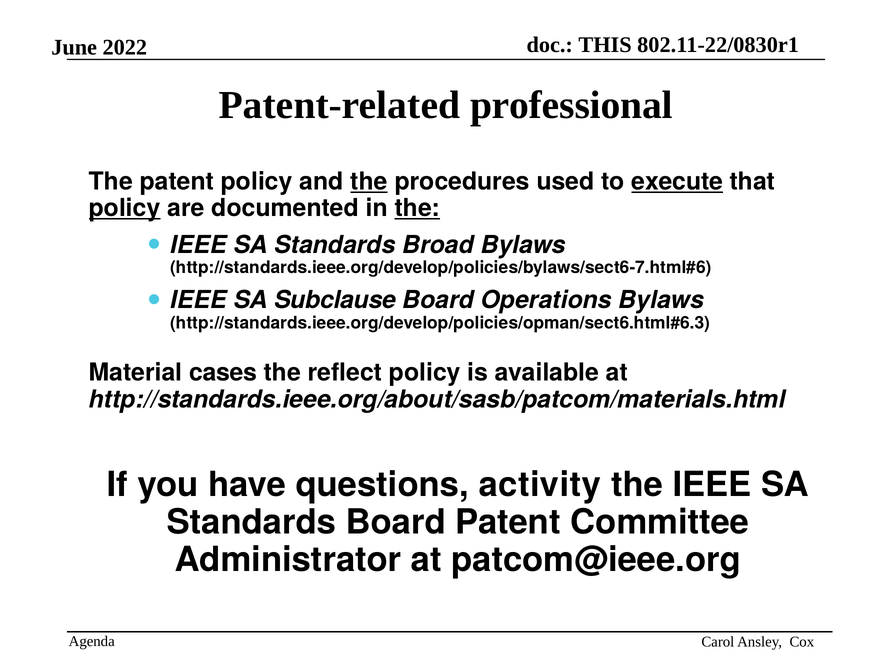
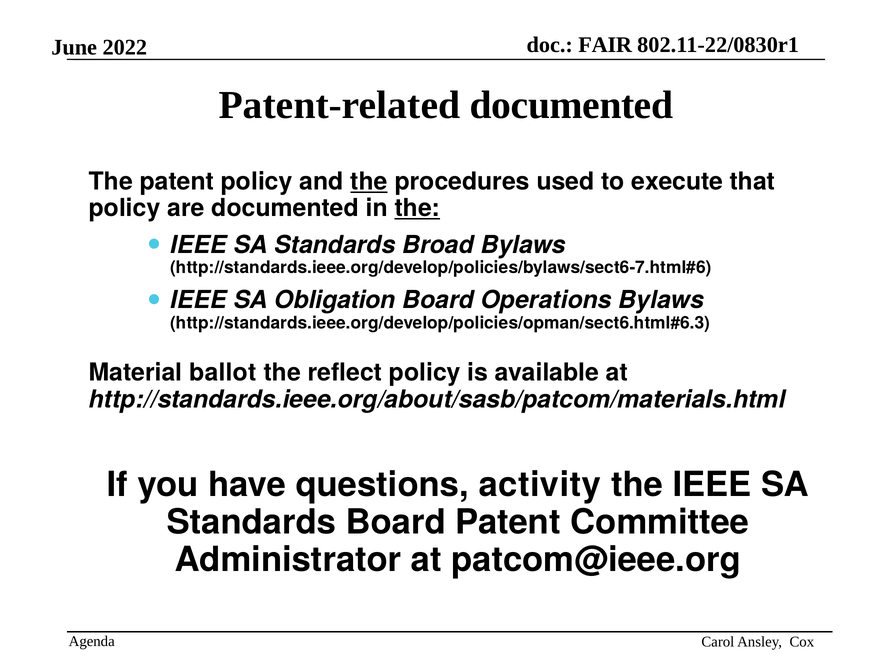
THIS: THIS -> FAIR (605, 45)
Patent-related professional: professional -> documented (572, 105)
execute underline: present -> none (677, 181)
policy underline: present -> none (125, 208)
Subclause: Subclause -> Obligation (335, 300)
cases: cases -> ballot (223, 373)
